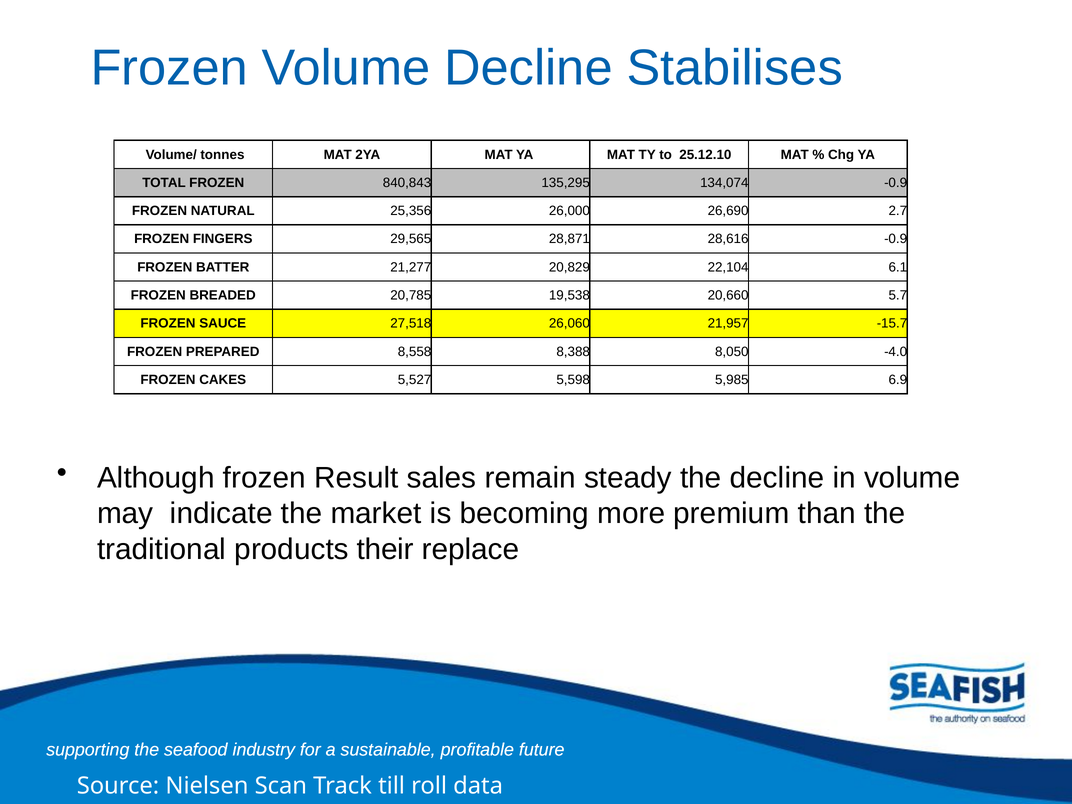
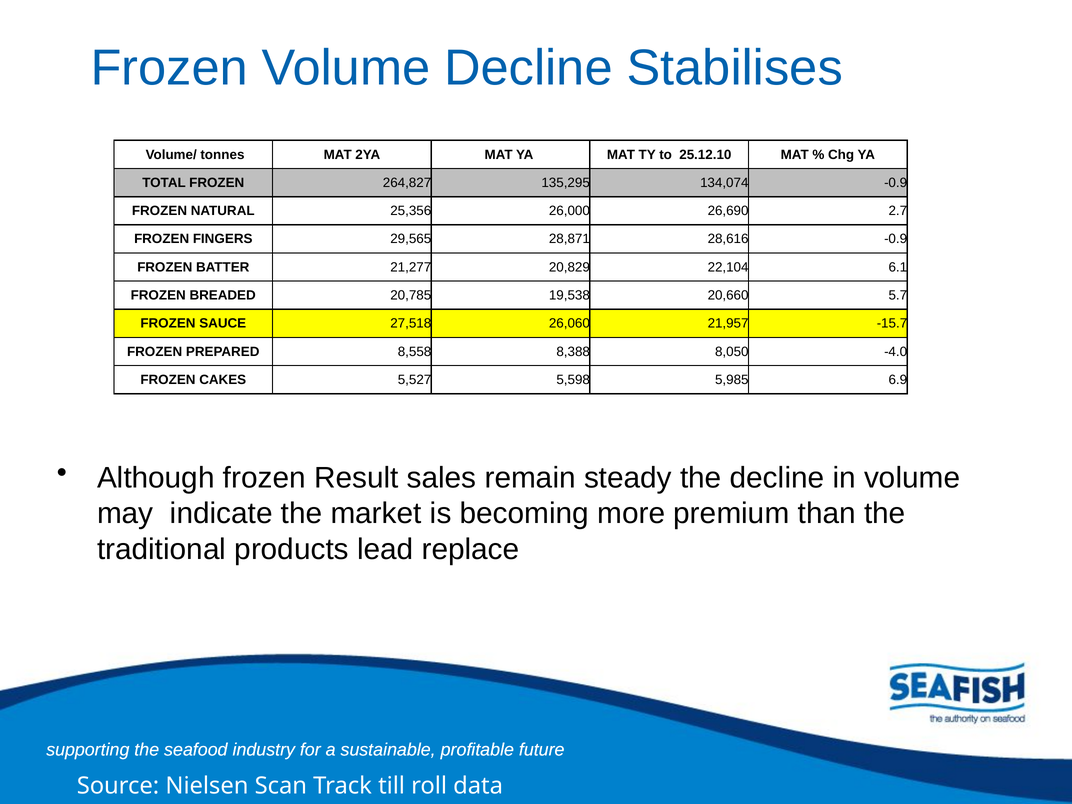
840,843: 840,843 -> 264,827 (407, 183)
their: their -> lead (385, 549)
